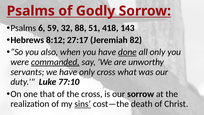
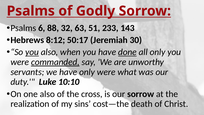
59: 59 -> 88 (53, 28)
88: 88 -> 63 (81, 28)
418: 418 -> 233 (110, 28)
27:17: 27:17 -> 50:17 (78, 40)
82: 82 -> 30 (136, 40)
you underline: none -> present (32, 52)
only cross: cross -> were (106, 72)
77:10: 77:10 -> 10:10 (69, 82)
one that: that -> also (47, 94)
sins underline: present -> none (83, 104)
